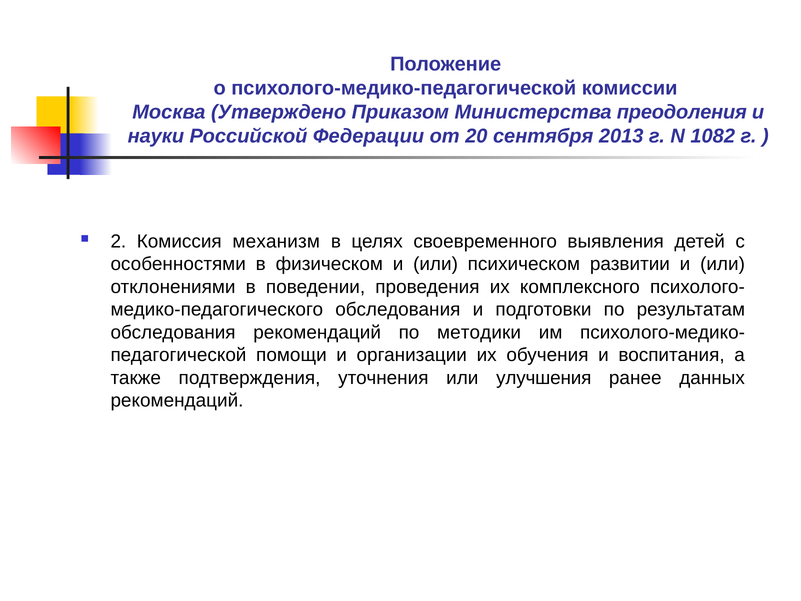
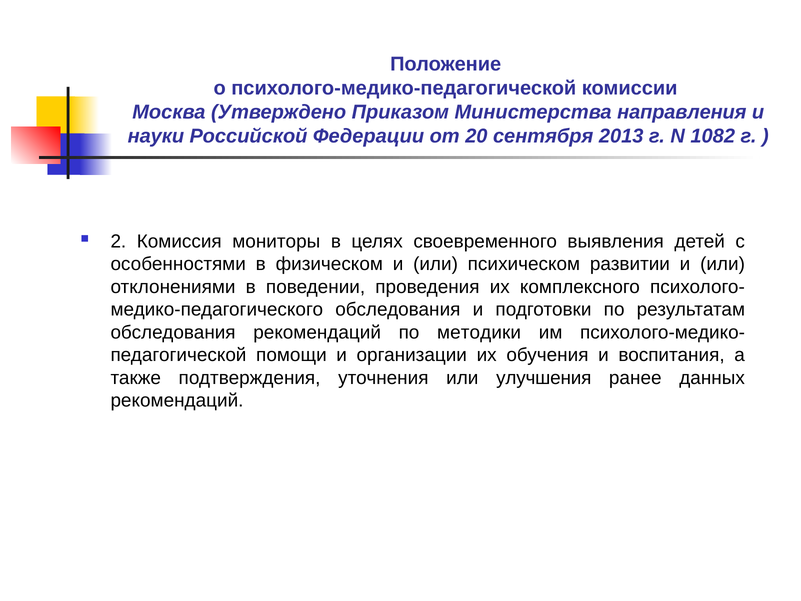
преодоления: преодоления -> направления (682, 112)
механизм: механизм -> мониторы (276, 241)
